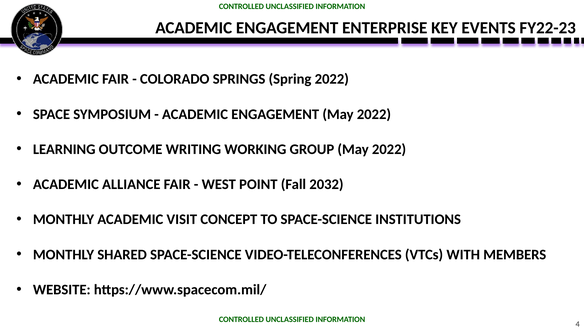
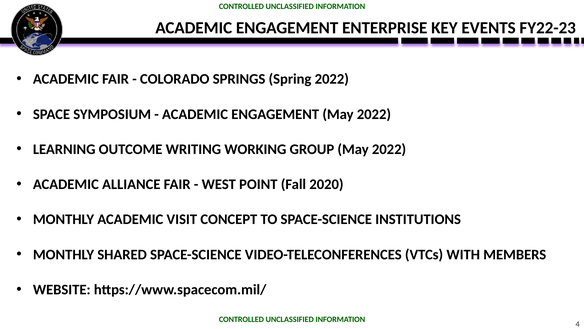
2032: 2032 -> 2020 (326, 184)
